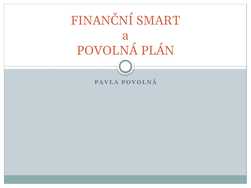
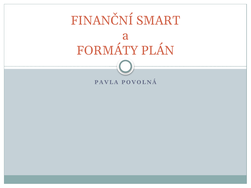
POVOLNÁ: POVOLNÁ -> FORMÁTY (107, 51)
